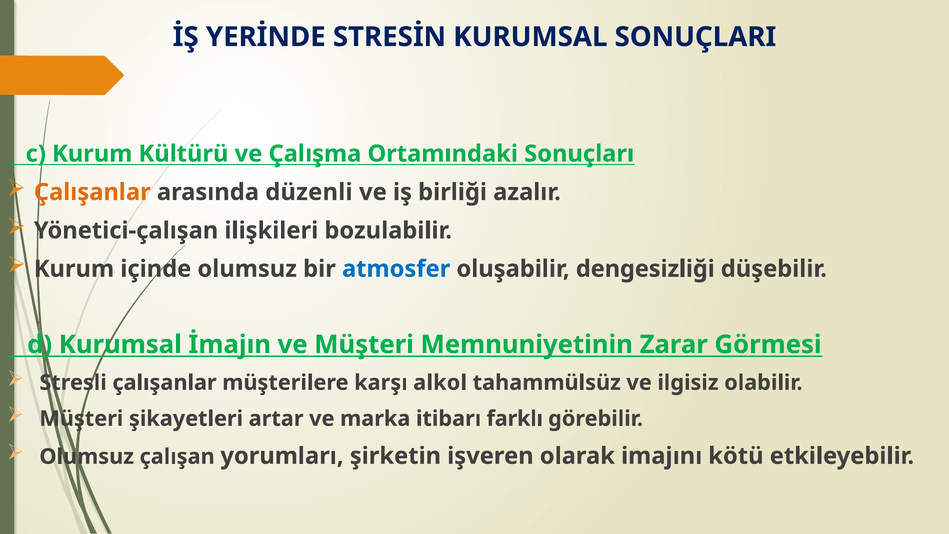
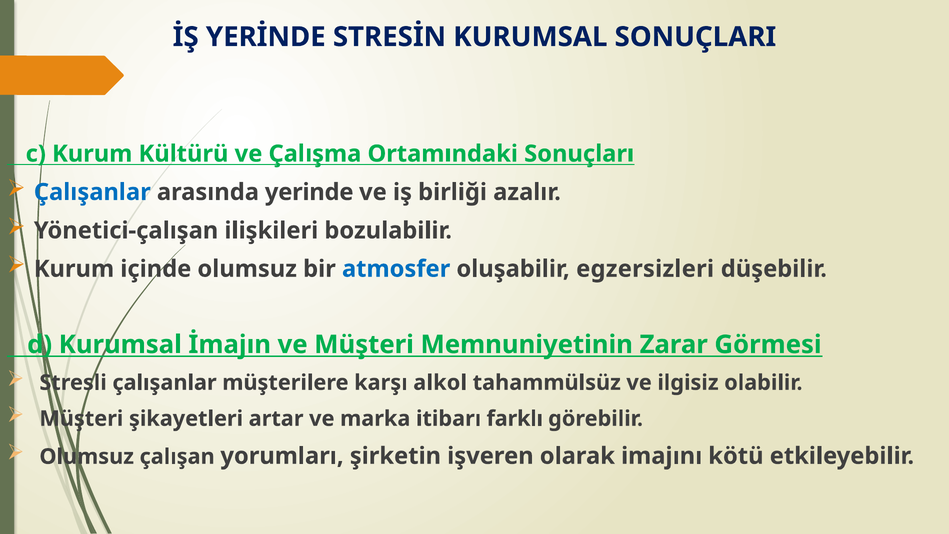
Çalışanlar colour: orange -> blue (92, 192)
düzenli: düzenli -> yerinde (309, 192)
dengesizliği: dengesizliği -> egzersizleri (645, 269)
